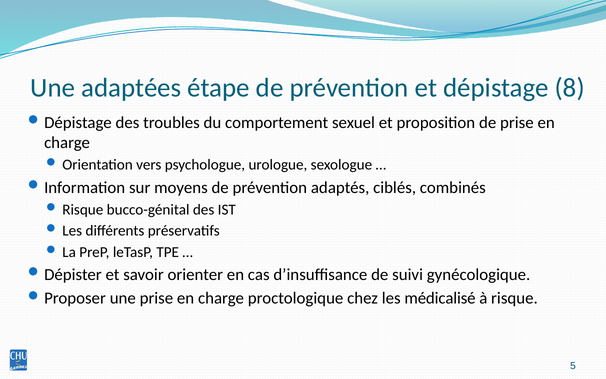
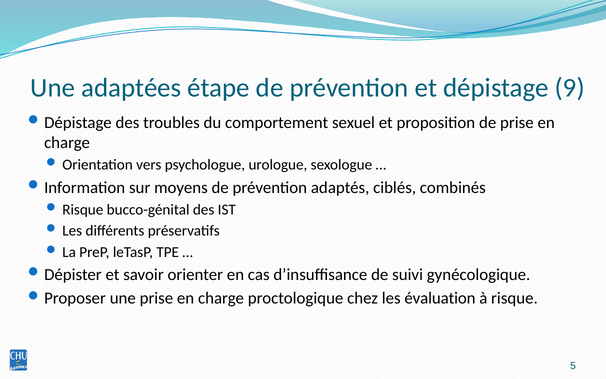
8: 8 -> 9 (570, 88)
médicalisé: médicalisé -> évaluation (440, 298)
